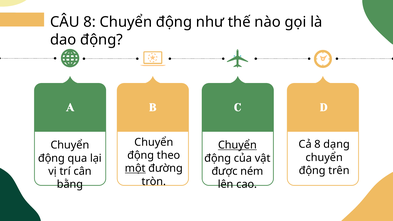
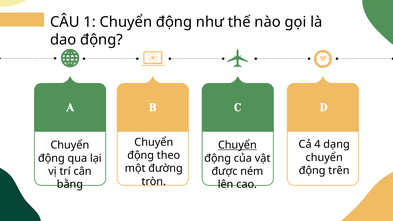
CÂU 8: 8 -> 1 (90, 22)
Cả 8: 8 -> 4 (318, 144)
một underline: present -> none (135, 168)
